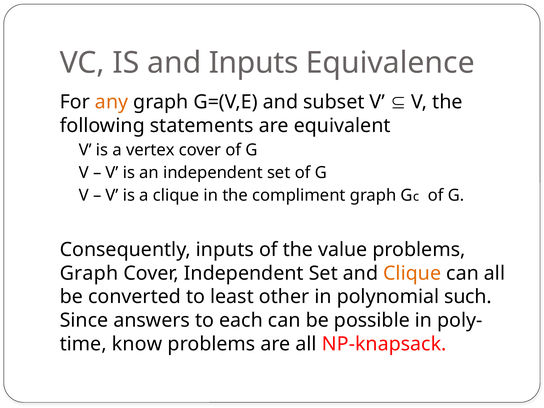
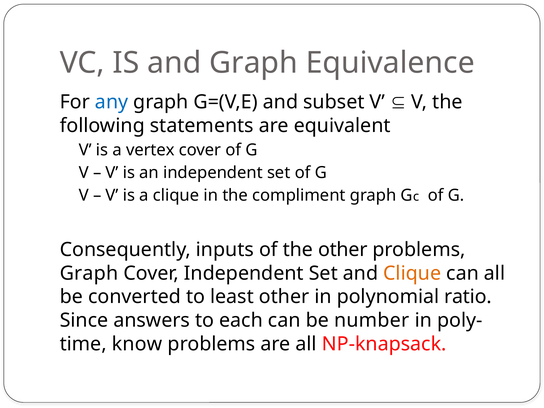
and Inputs: Inputs -> Graph (254, 63)
any colour: orange -> blue (112, 102)
the value: value -> other (343, 250)
such: such -> ratio (468, 297)
possible: possible -> number (372, 320)
